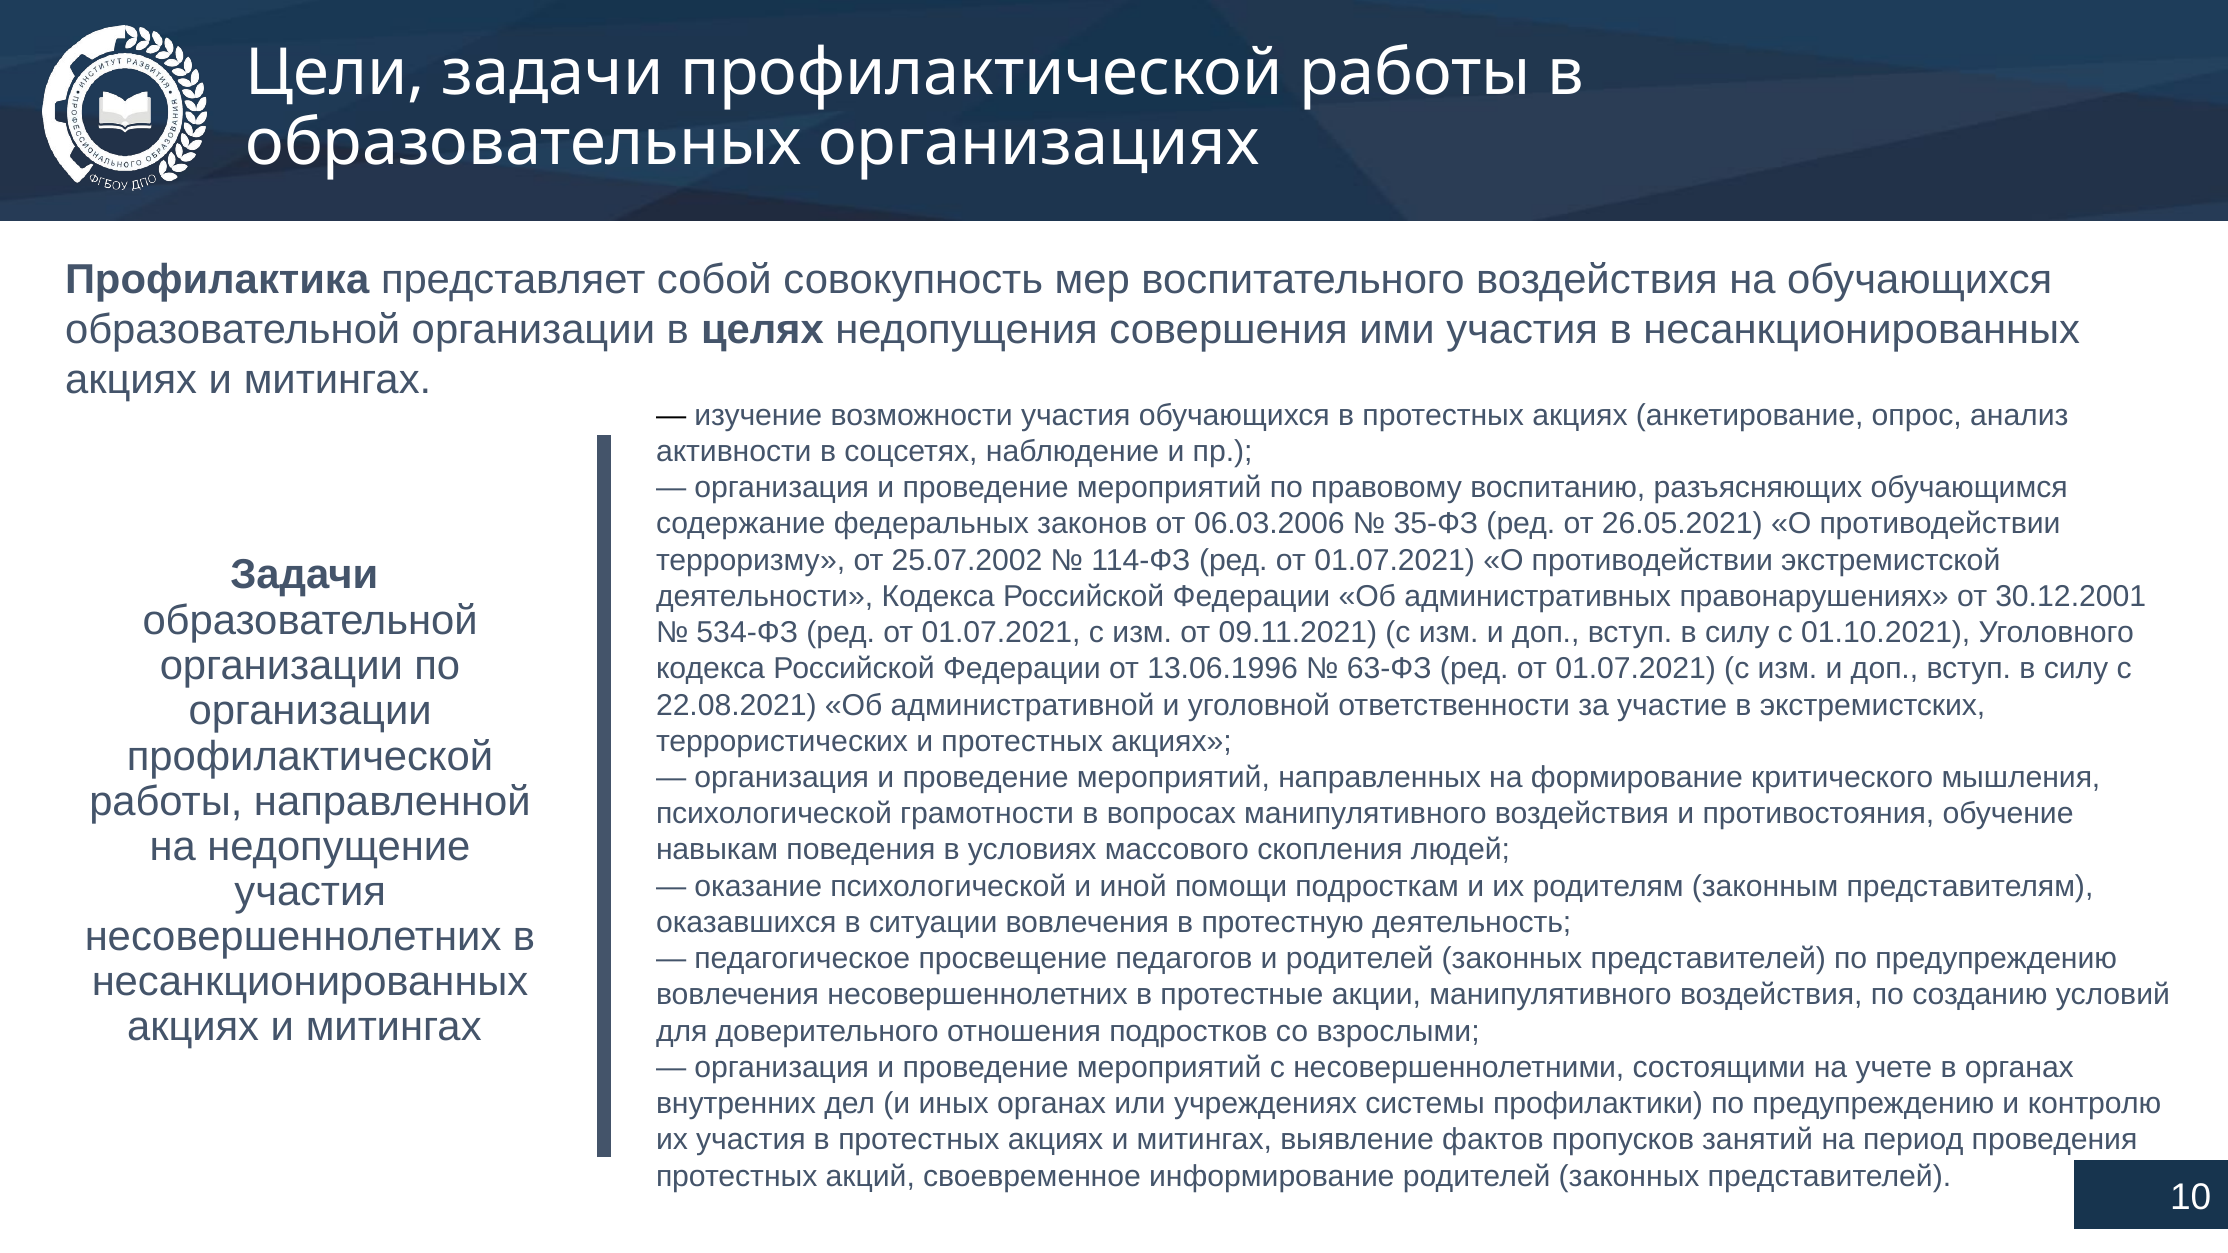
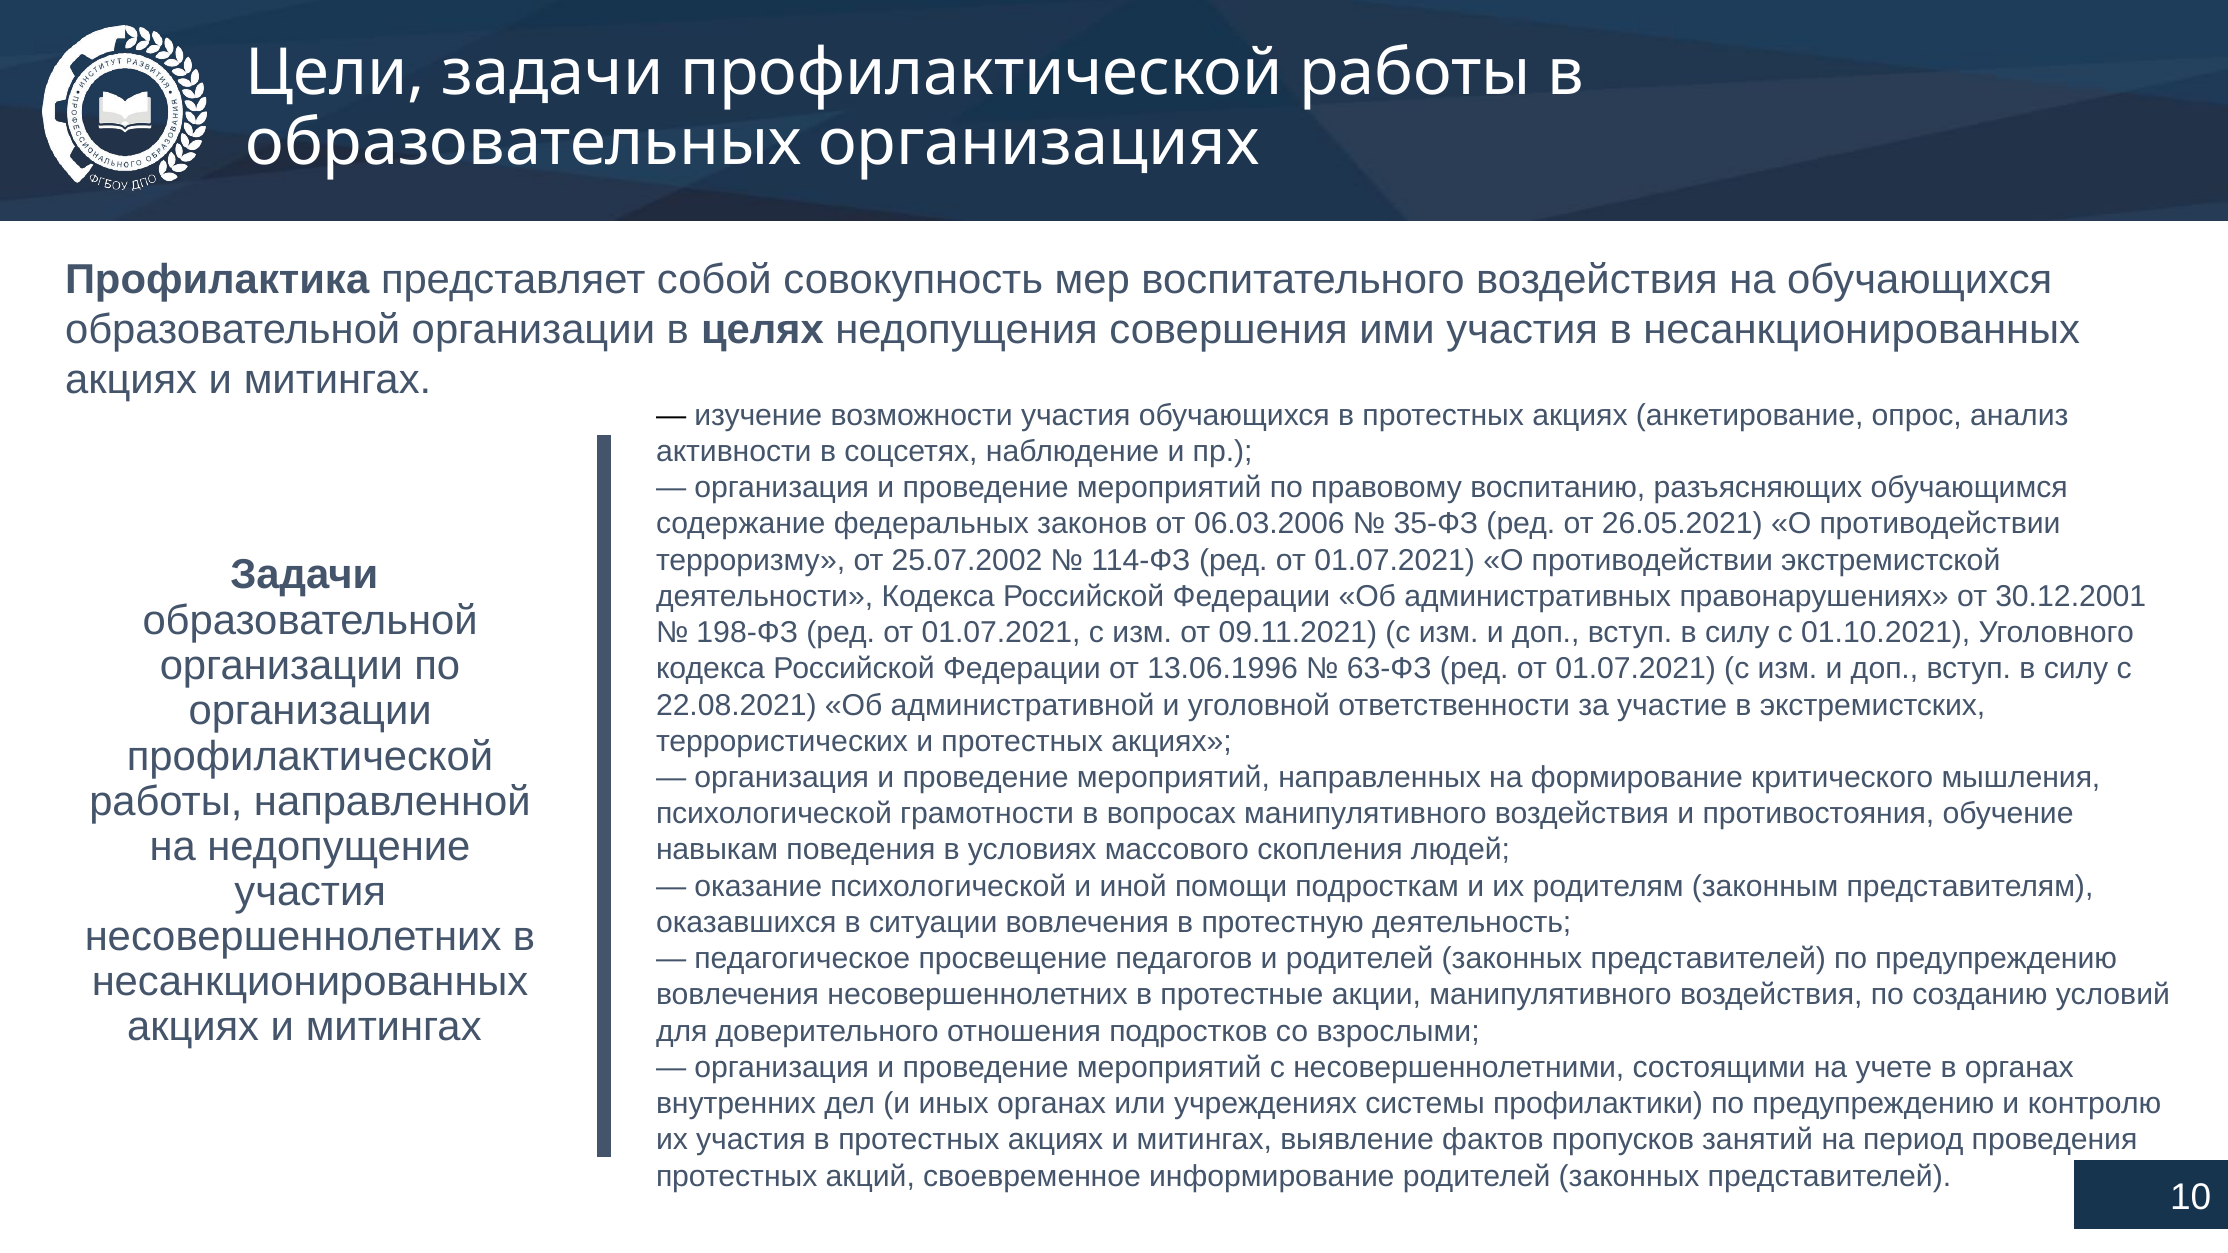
534-ФЗ: 534-ФЗ -> 198-ФЗ (747, 633)
